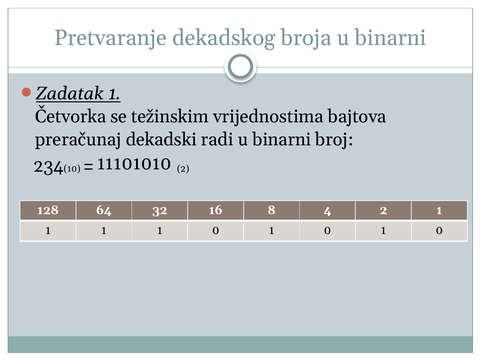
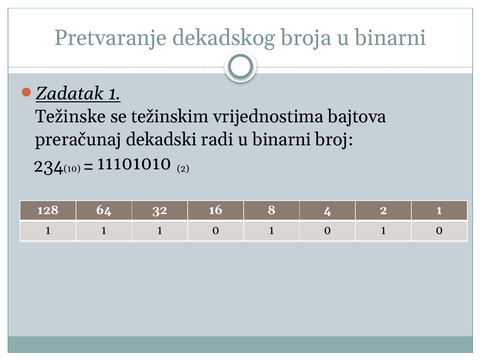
Četvorka: Četvorka -> Težinske (70, 116)
